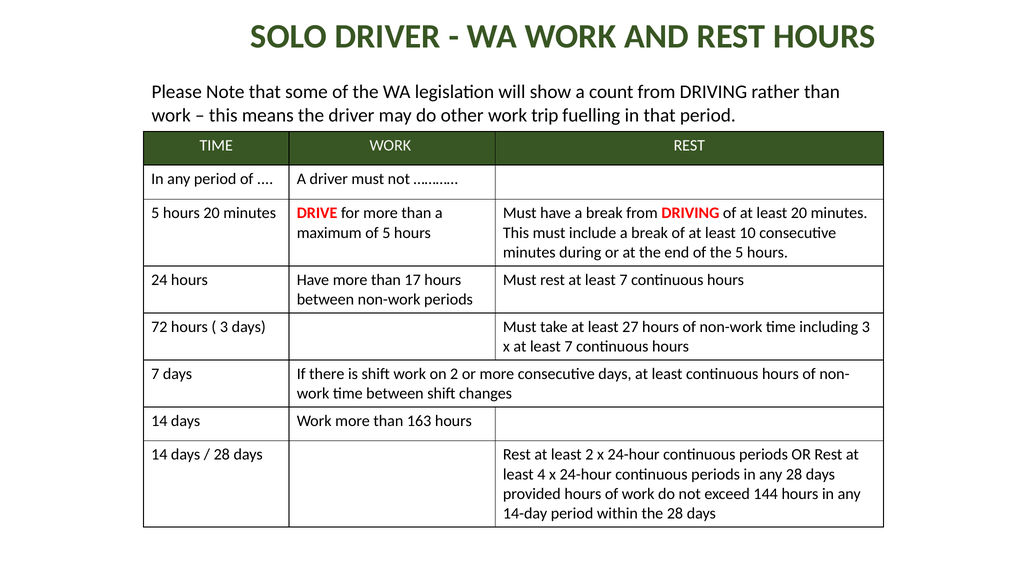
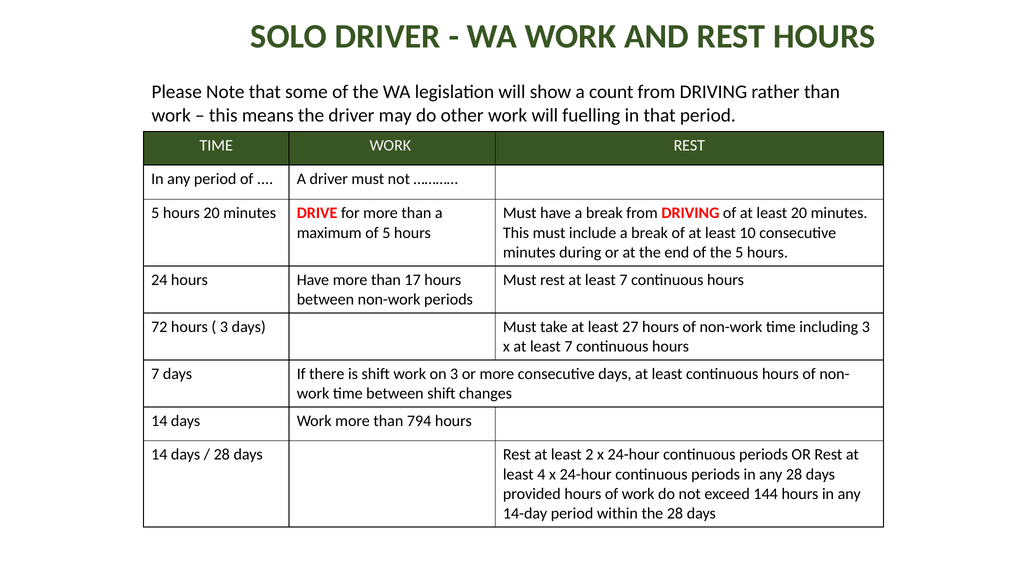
work trip: trip -> will (545, 115)
on 2: 2 -> 3 (454, 374)
163: 163 -> 794 (419, 421)
